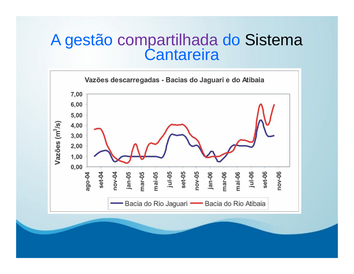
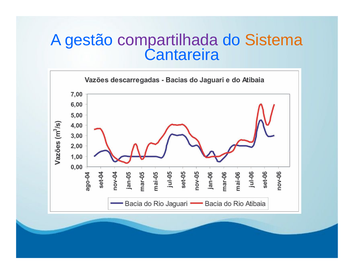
Sistema colour: black -> orange (274, 40)
